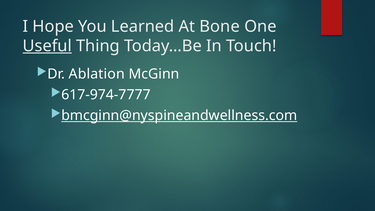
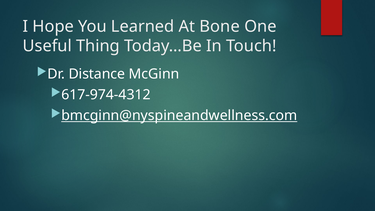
Useful underline: present -> none (47, 46)
Ablation: Ablation -> Distance (97, 74)
617-974-7777: 617-974-7777 -> 617-974-4312 (106, 95)
